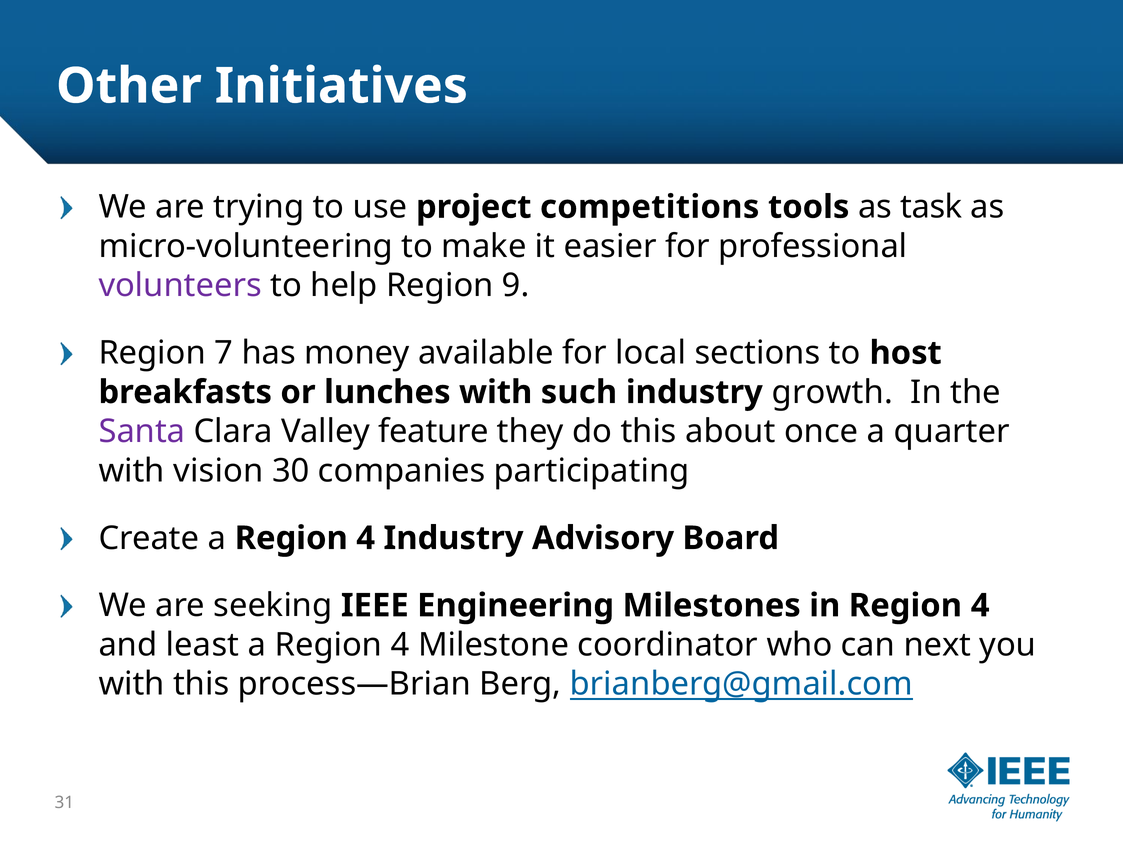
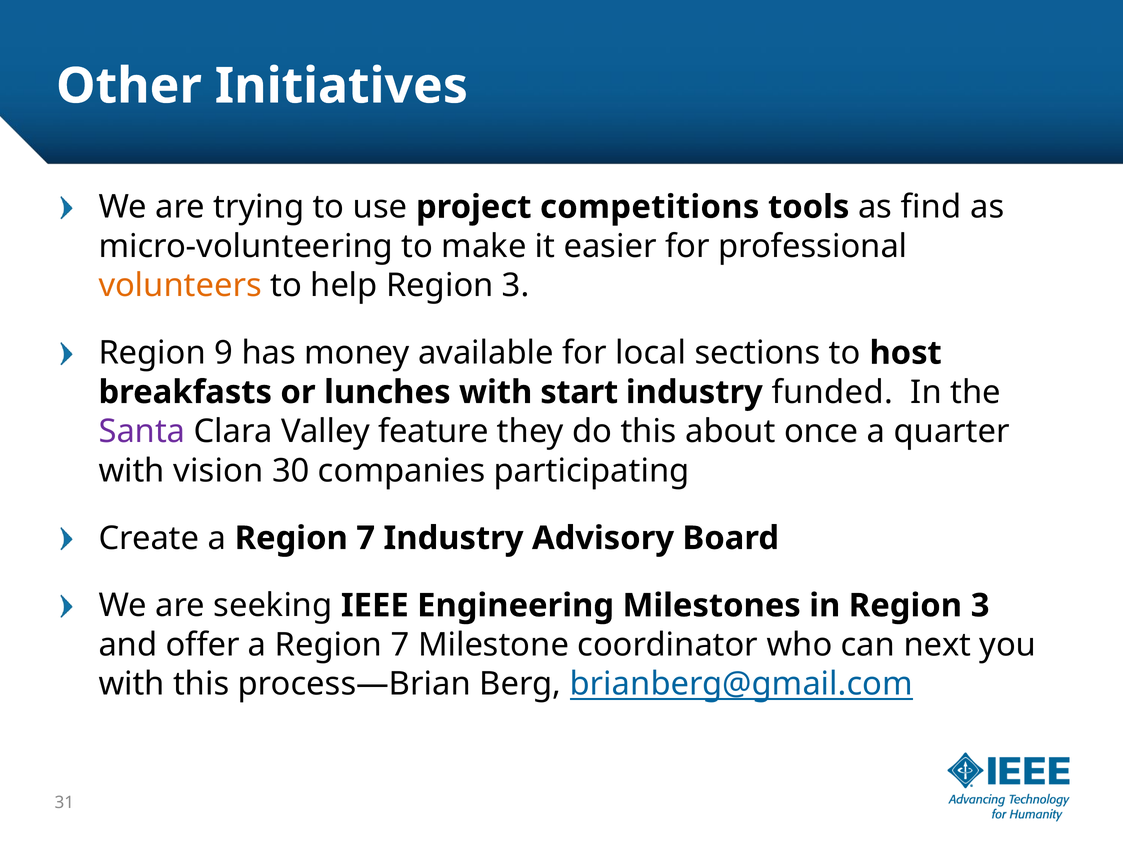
task: task -> find (931, 207)
volunteers colour: purple -> orange (180, 286)
help Region 9: 9 -> 3 (516, 286)
7: 7 -> 9 (224, 353)
such: such -> start (579, 392)
growth: growth -> funded (832, 392)
Create a Region 4: 4 -> 7 (366, 538)
in Region 4: 4 -> 3 (980, 606)
least: least -> offer (203, 645)
4: 4 -> 7 (400, 645)
